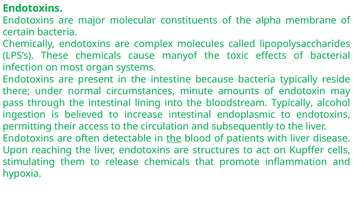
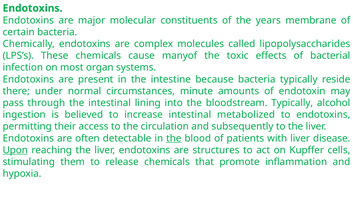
alpha: alpha -> years (268, 20)
endoplasmic: endoplasmic -> metabolized (246, 114)
Upon underline: none -> present (15, 150)
